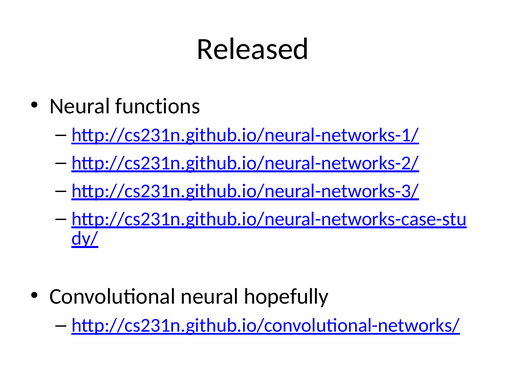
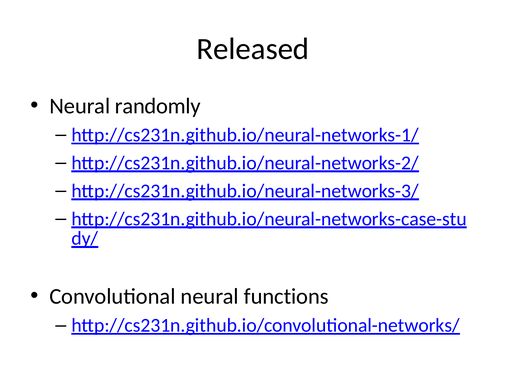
functions: functions -> randomly (158, 106)
hopefully: hopefully -> functions (286, 297)
